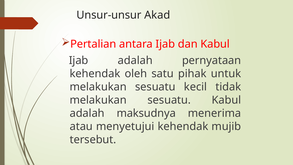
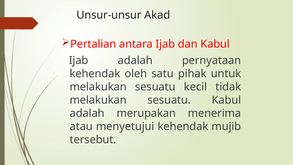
maksudnya: maksudnya -> merupakan (146, 113)
